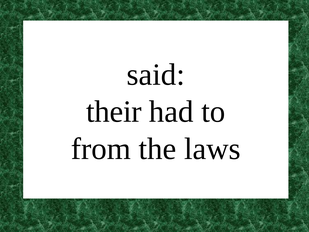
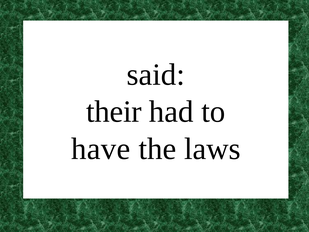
from: from -> have (101, 149)
